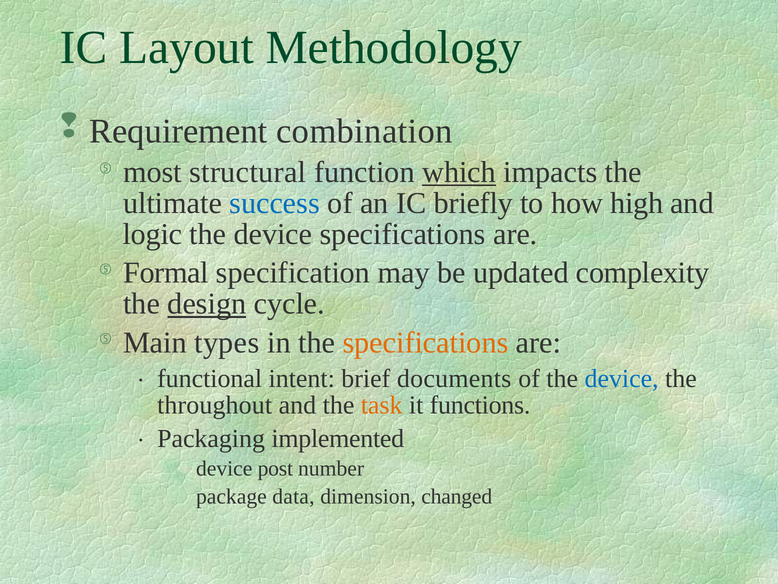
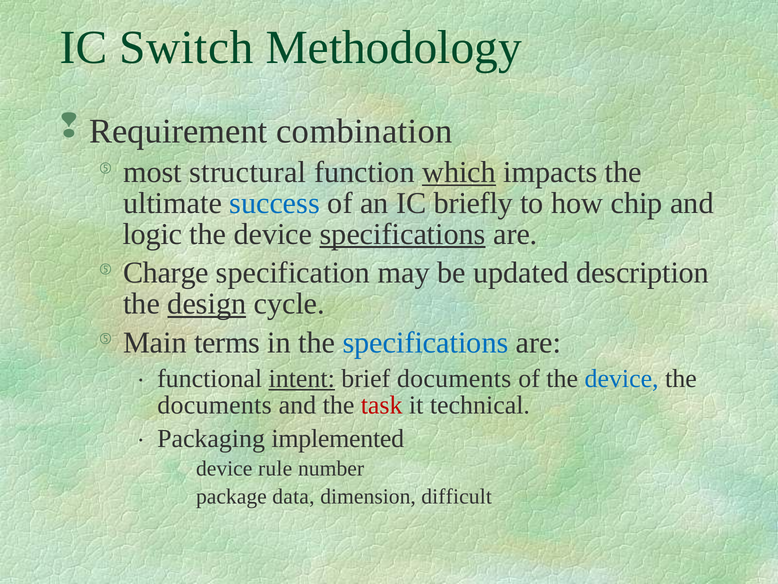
Layout: Layout -> Switch (186, 47)
high: high -> chip (637, 203)
specifications underline: none -> present (403, 234)
Formal: Formal -> Charge (166, 273)
complexity: complexity -> description (643, 273)
types: types -> terms (227, 342)
specifications colour: orange -> blue (426, 342)
intent underline: none -> present (302, 378)
throughout: throughout -> documents (215, 405)
task colour: orange -> red (382, 405)
functions: functions -> technical (480, 405)
post: post -> rule (275, 468)
changed: changed -> difficult (457, 496)
